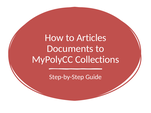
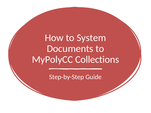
Articles: Articles -> System (91, 38)
